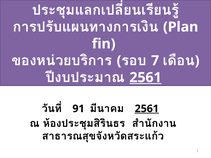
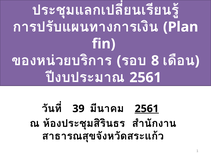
7: 7 -> 8 (155, 61)
2561 underline: present -> none (146, 78)
91: 91 -> 39 (78, 109)
